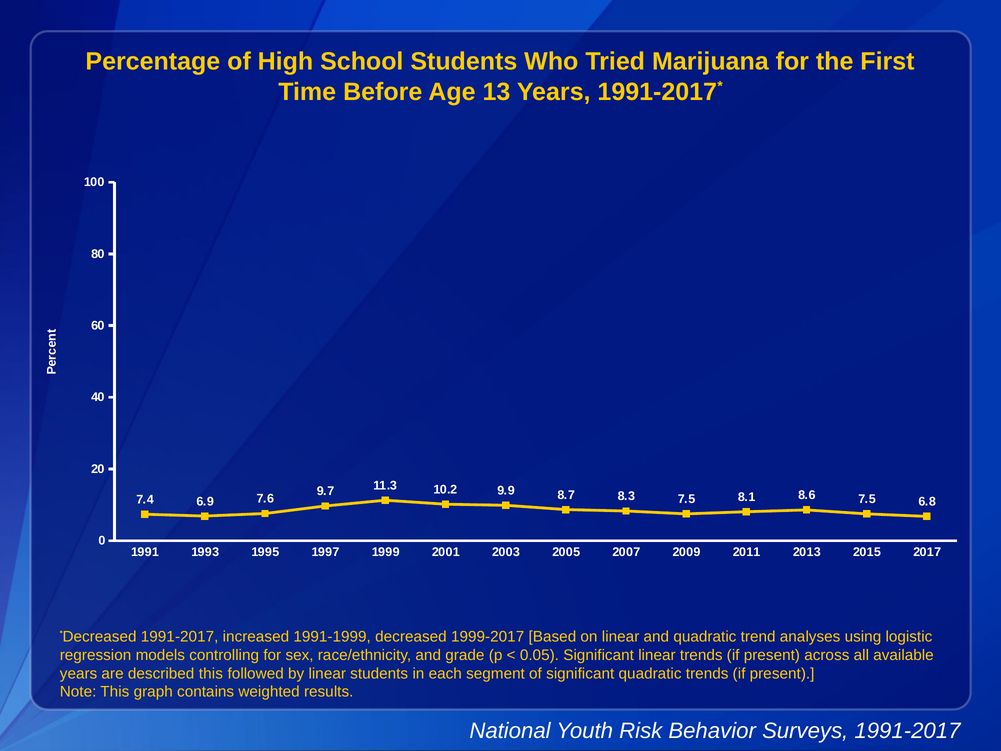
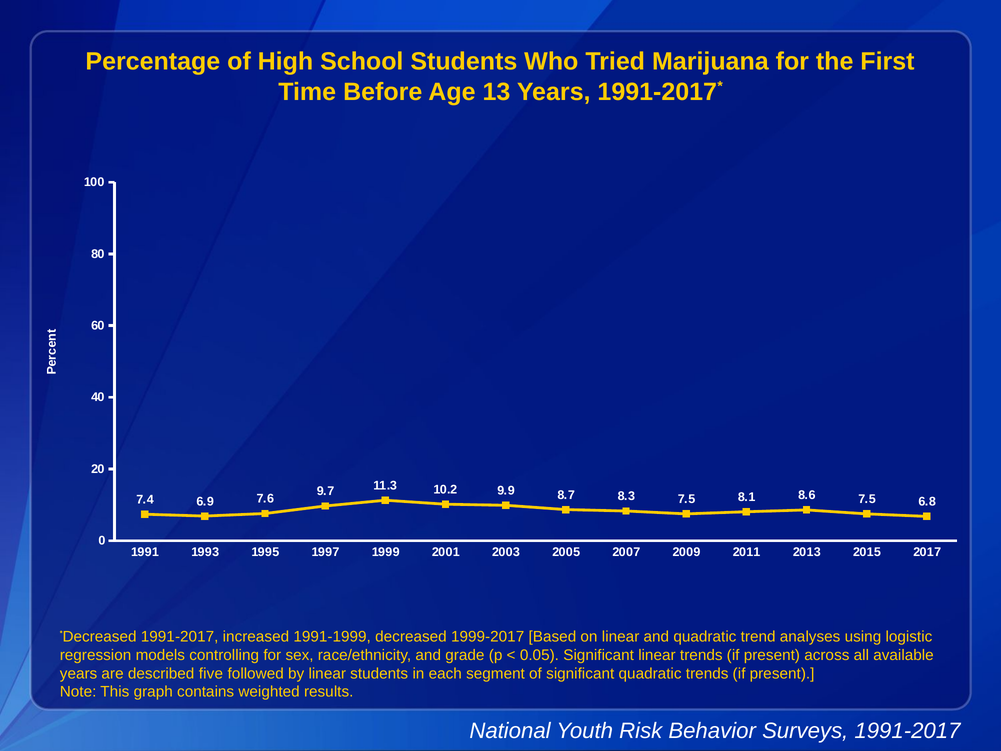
described this: this -> five (211, 673)
